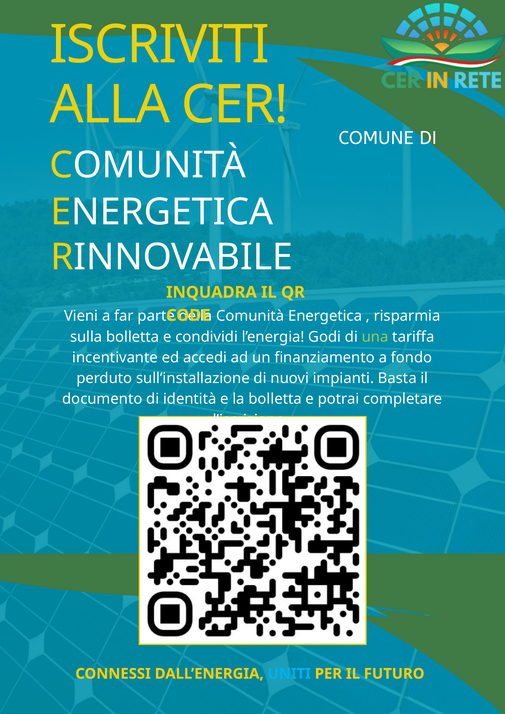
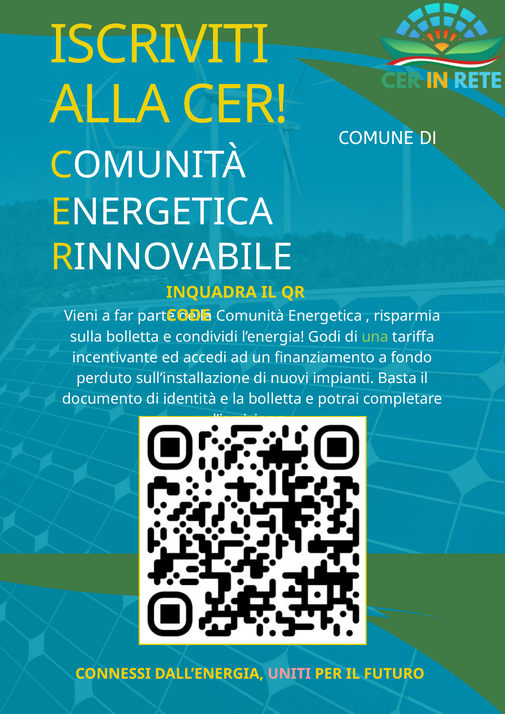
UNITI colour: light blue -> pink (289, 674)
